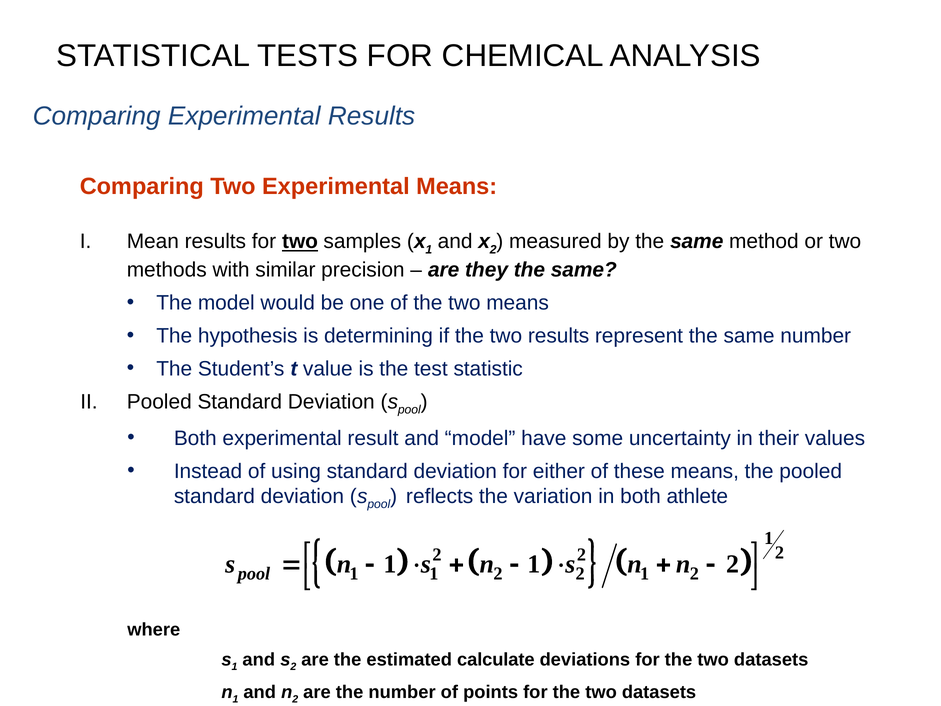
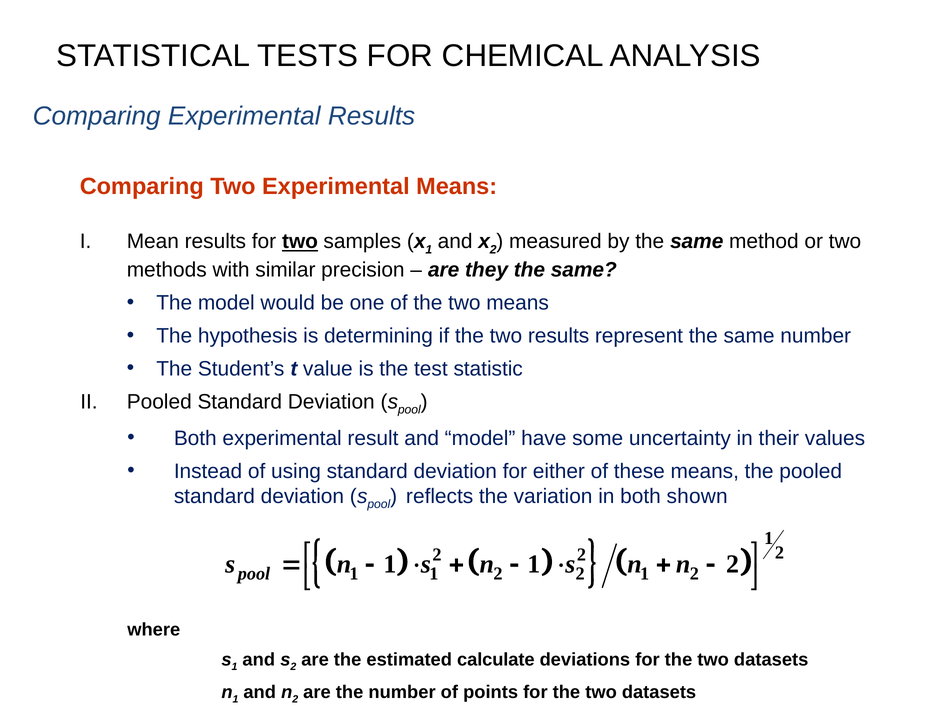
athlete: athlete -> shown (697, 496)
